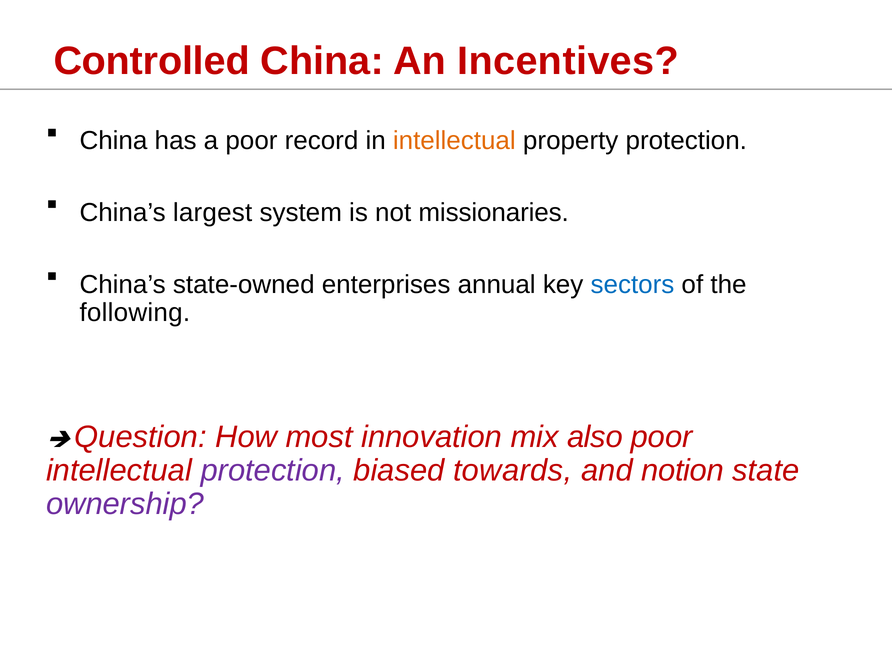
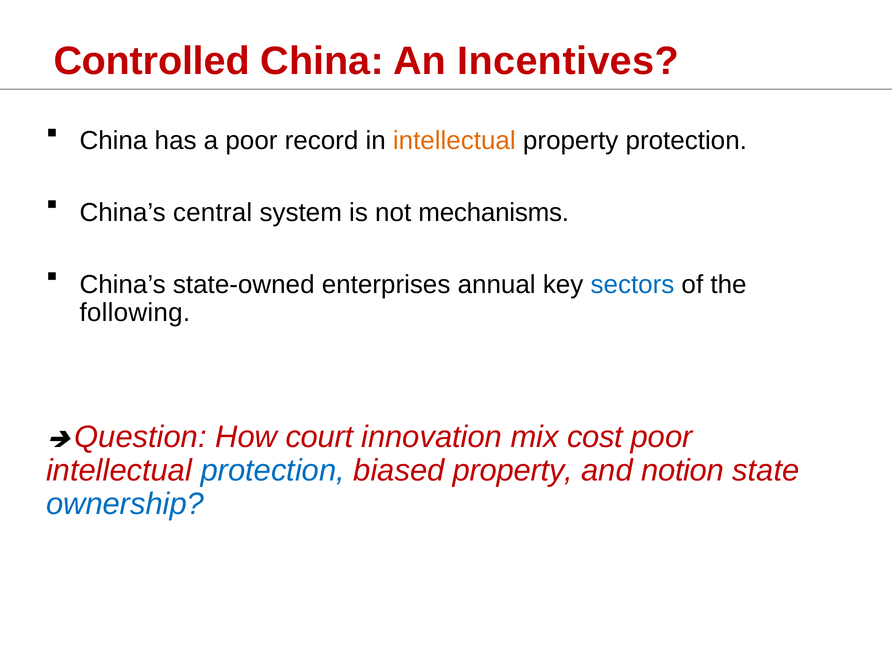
largest: largest -> central (213, 213)
missionaries: missionaries -> mechanisms (494, 213)
most: most -> court (319, 437)
also: also -> cost (595, 437)
protection colour: purple -> blue (273, 470)
biased towards: towards -> property (513, 470)
ownership colour: purple -> blue (125, 504)
